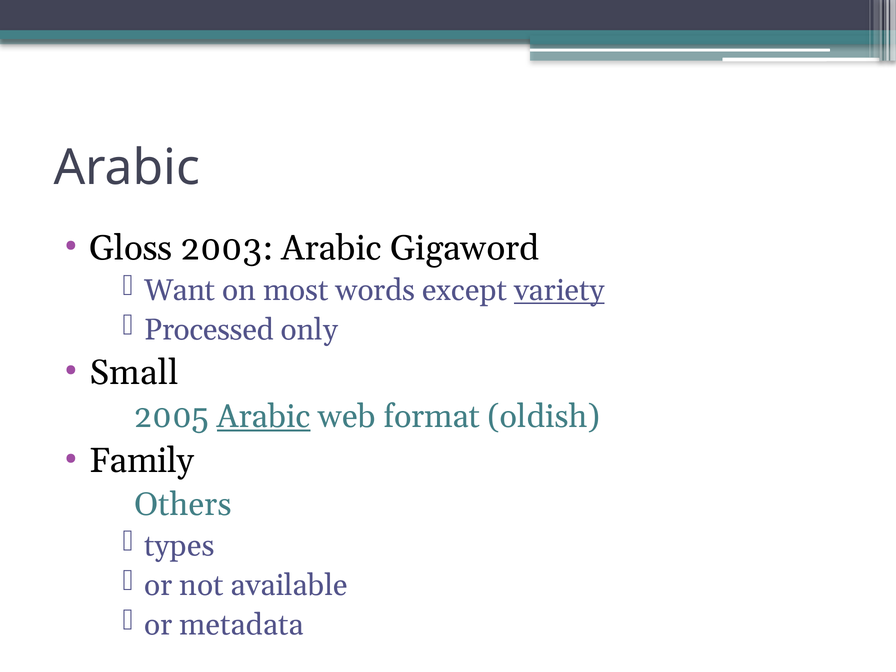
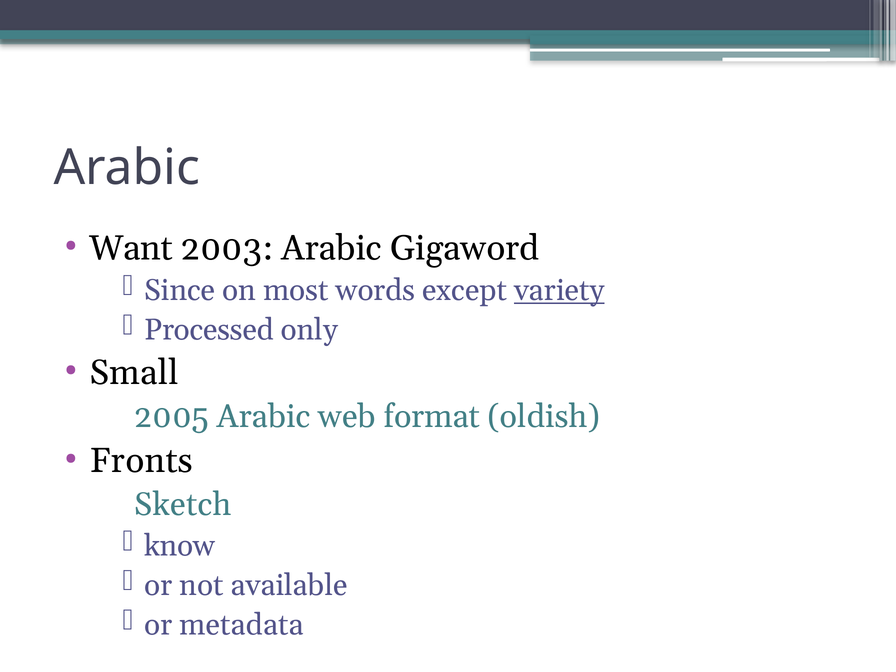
Gloss: Gloss -> Want (131, 248)
Want: Want -> Since (180, 290)
Arabic underline: present -> none (264, 417)
Family: Family -> Fronts (141, 461)
Others: Others -> Sketch (183, 505)
types: types -> know (180, 546)
